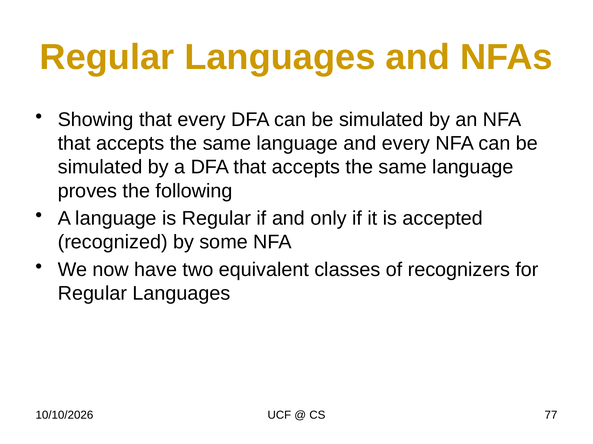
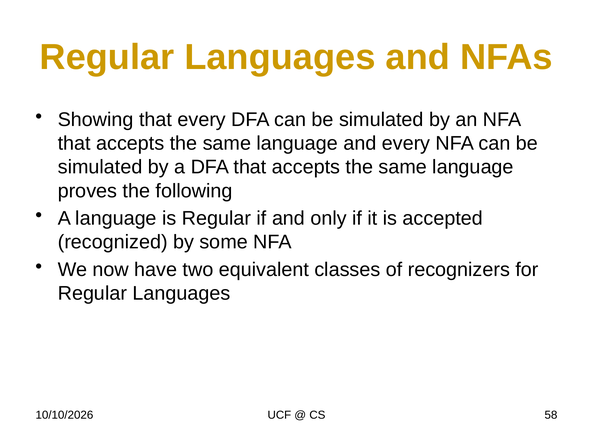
77: 77 -> 58 (551, 416)
